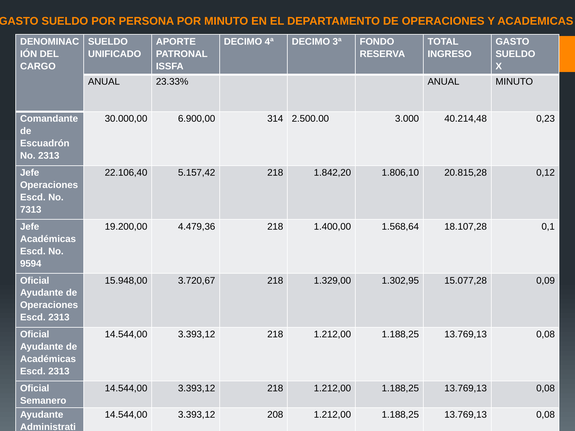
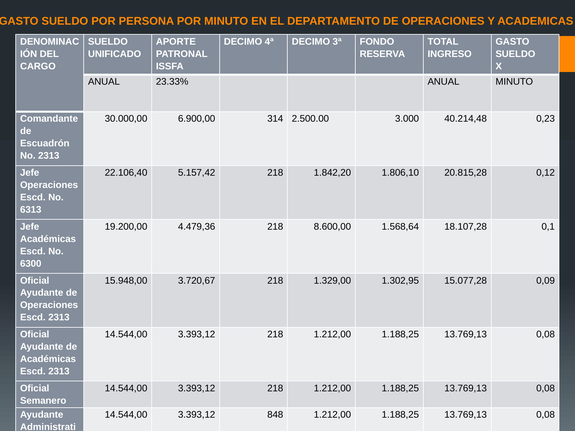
7313: 7313 -> 6313 (31, 210)
1.400,00: 1.400,00 -> 8.600,00 (332, 227)
9594: 9594 -> 6300 (31, 264)
208: 208 -> 848 (275, 415)
